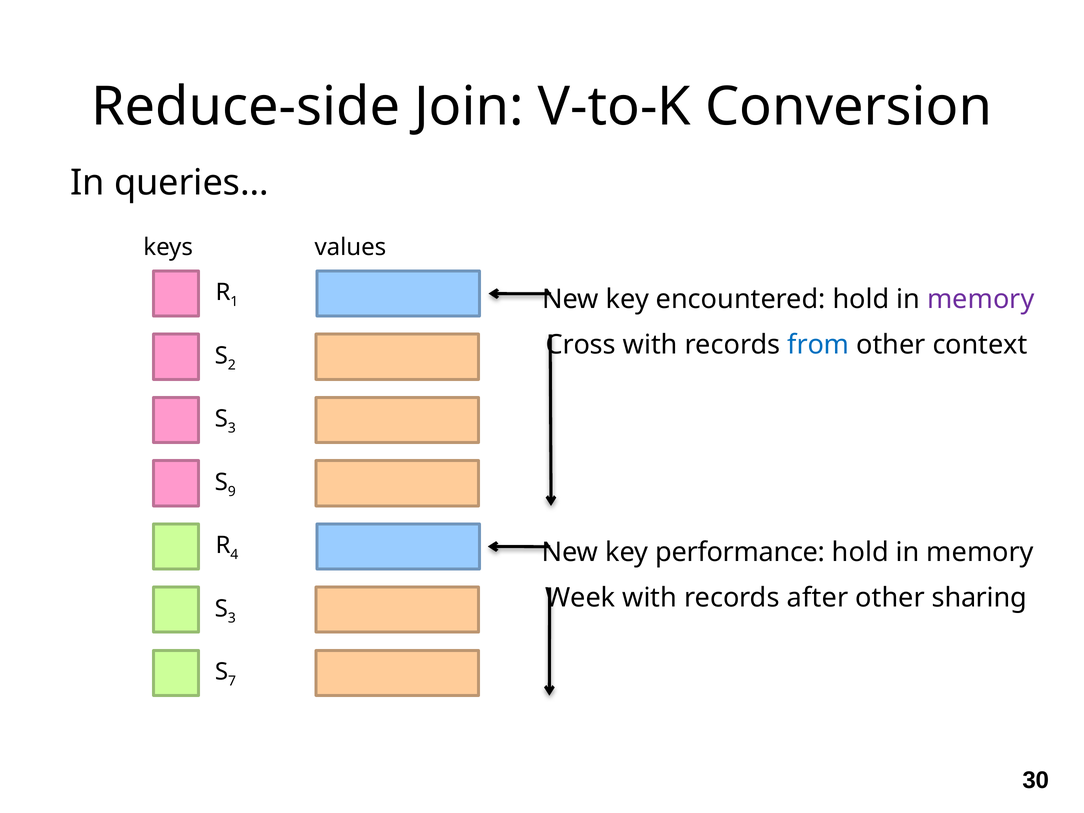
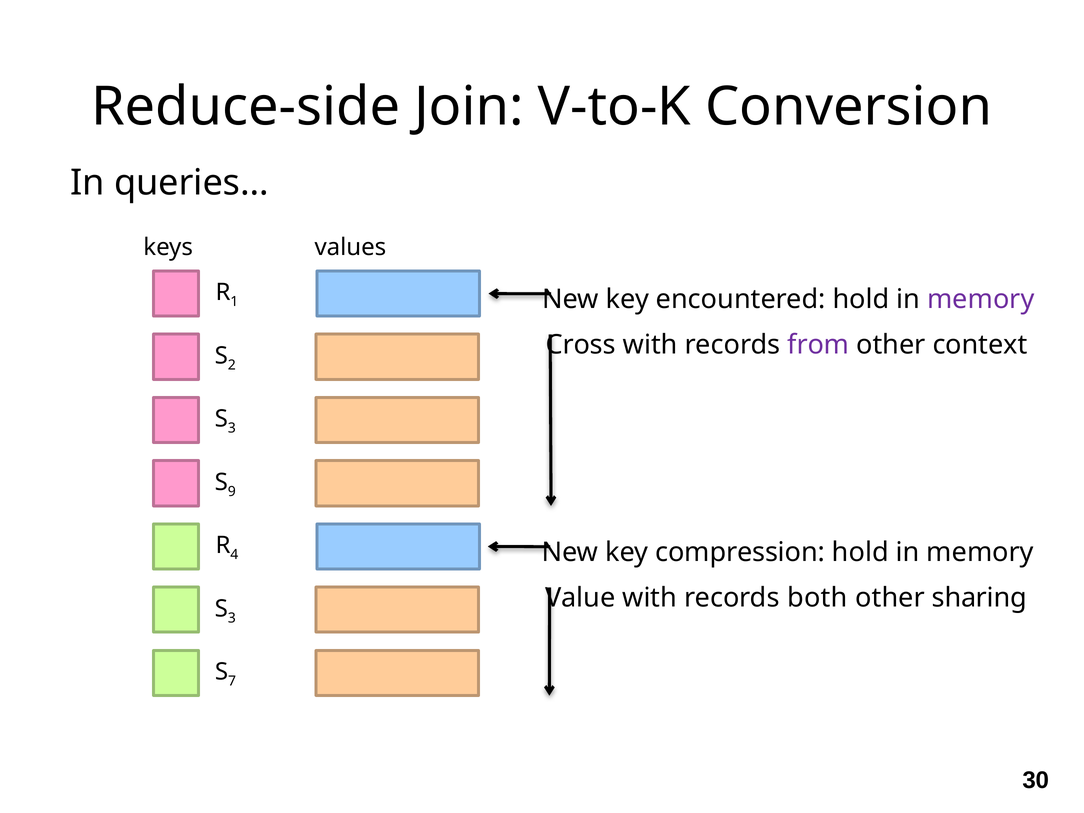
from colour: blue -> purple (818, 345)
performance: performance -> compression (740, 552)
Week: Week -> Value (580, 598)
after: after -> both (817, 598)
